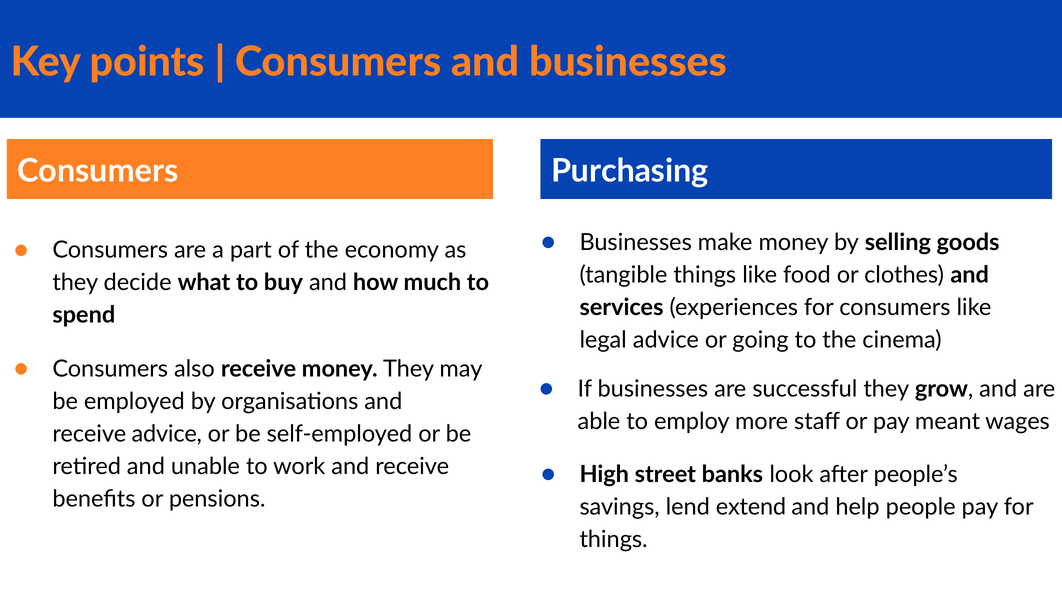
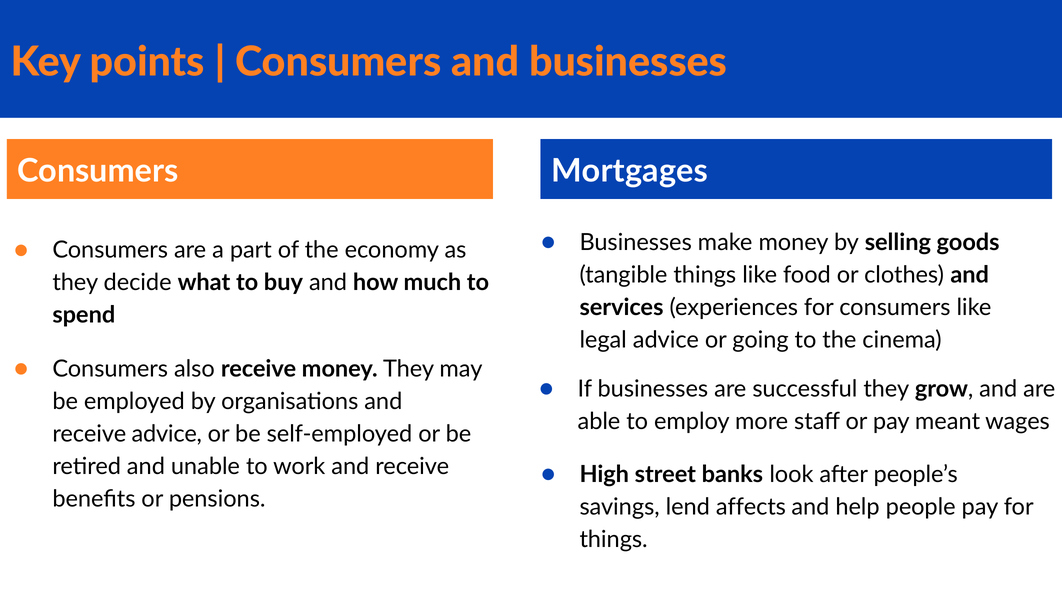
Purchasing: Purchasing -> Mortgages (630, 171)
extend: extend -> affects (751, 507)
